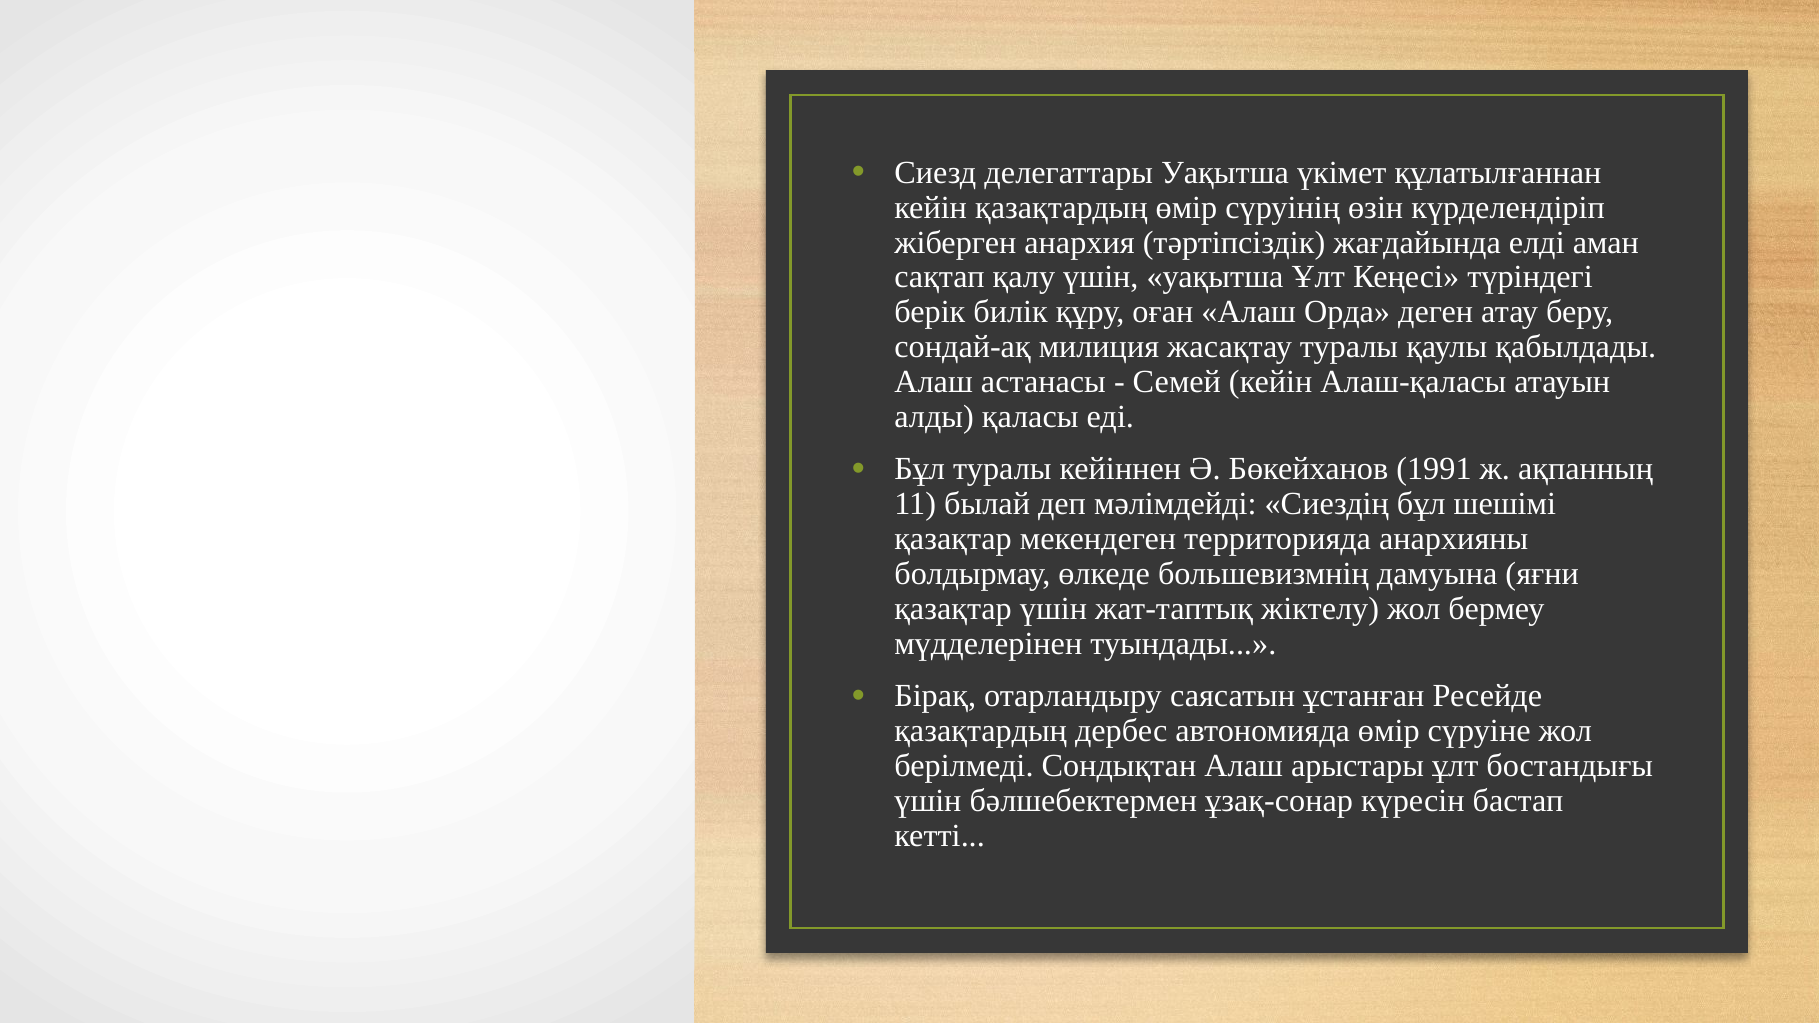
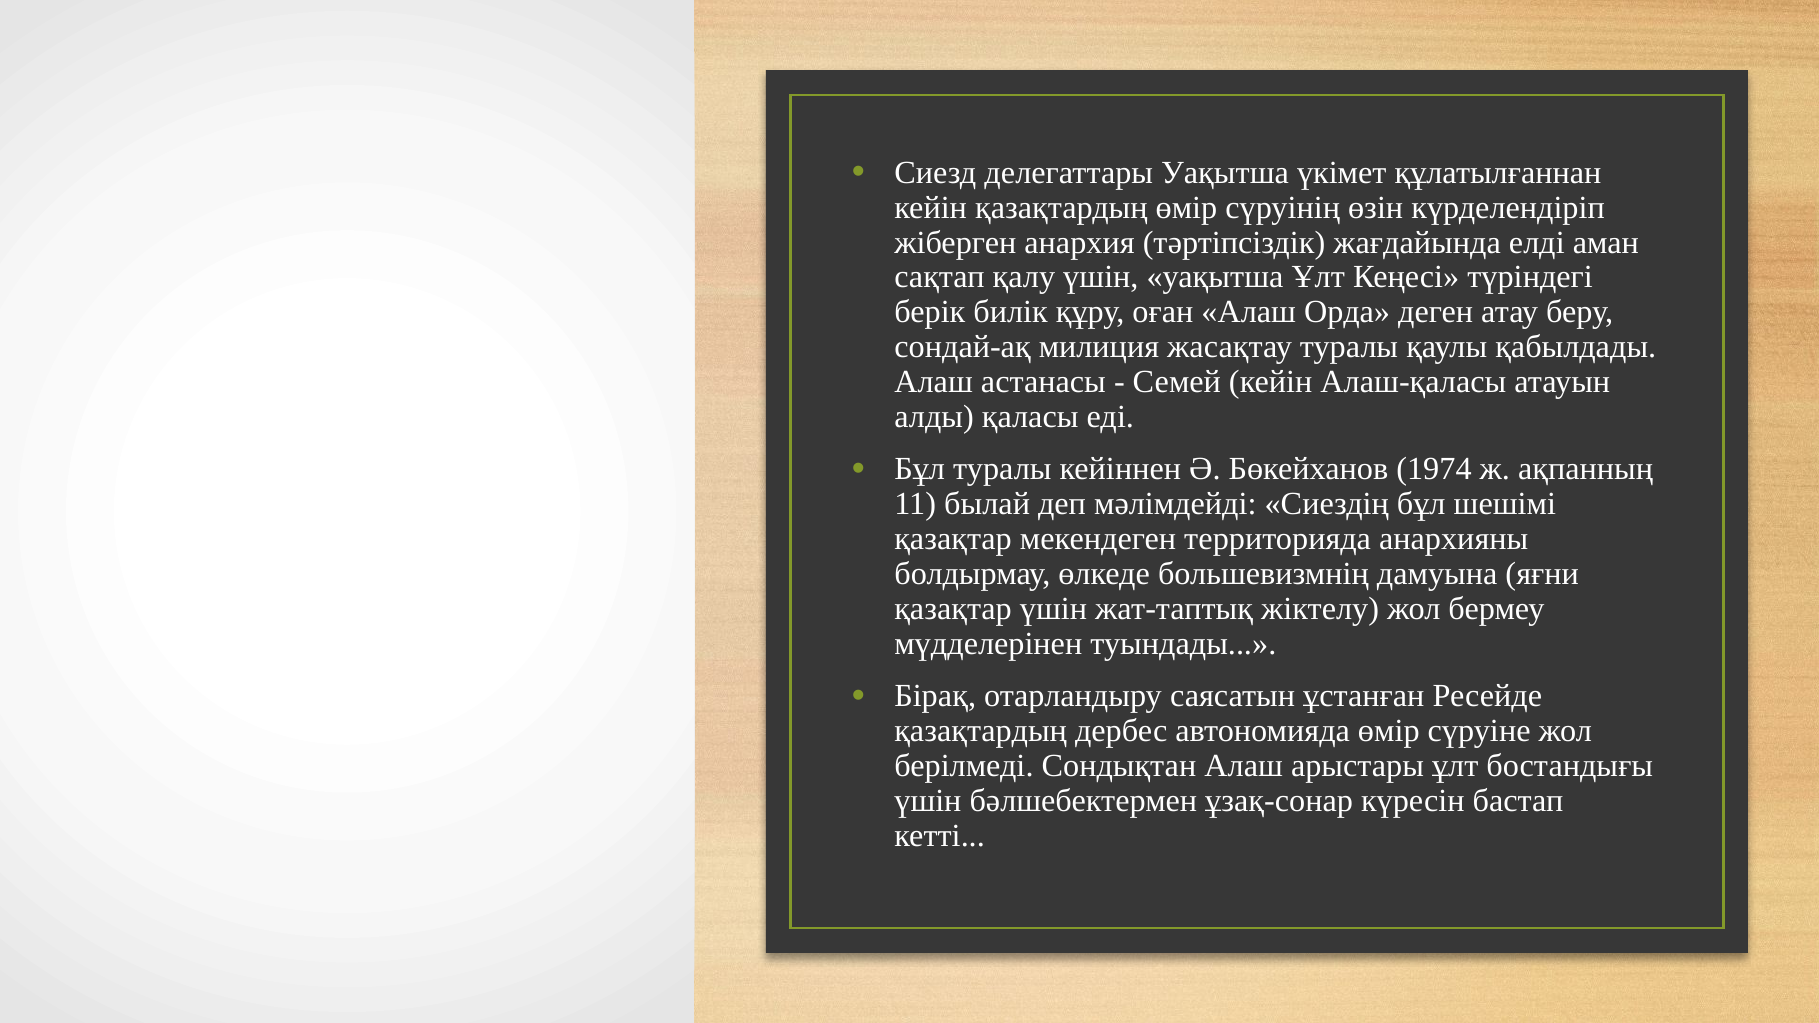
1991: 1991 -> 1974 (1434, 469)
